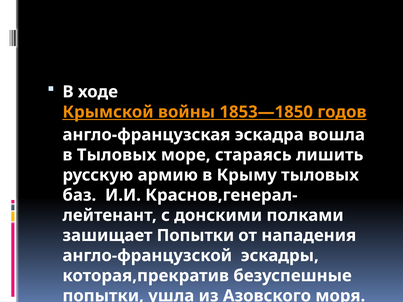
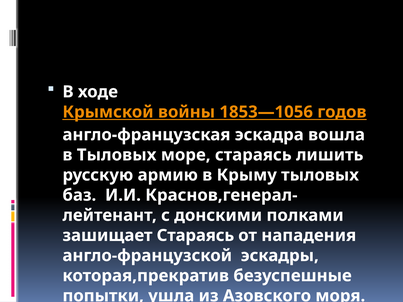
1853—1850: 1853—1850 -> 1853—1056 (266, 112)
зашищает Попытки: Попытки -> Стараясь (195, 236)
